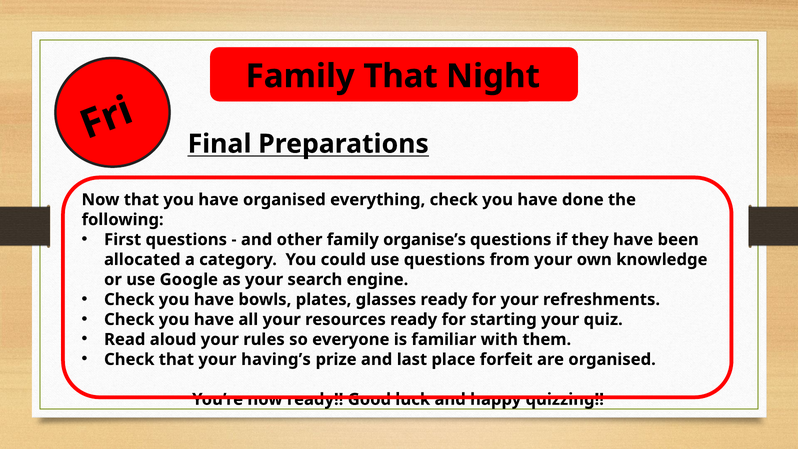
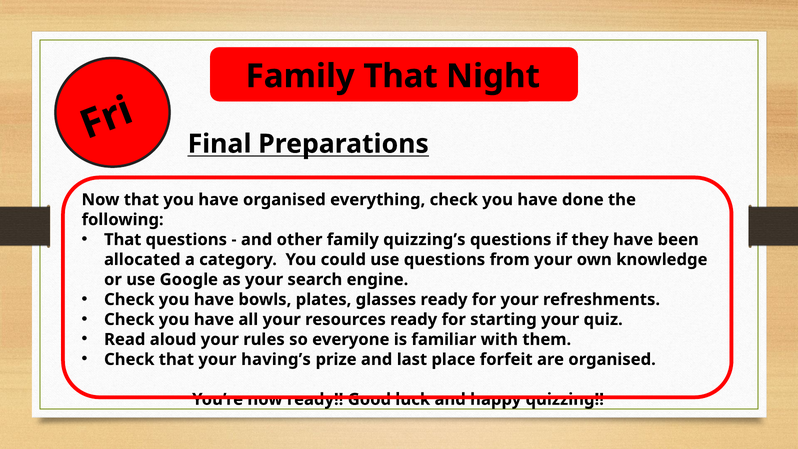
First: First -> That (123, 240)
organise’s: organise’s -> quizzing’s (424, 240)
